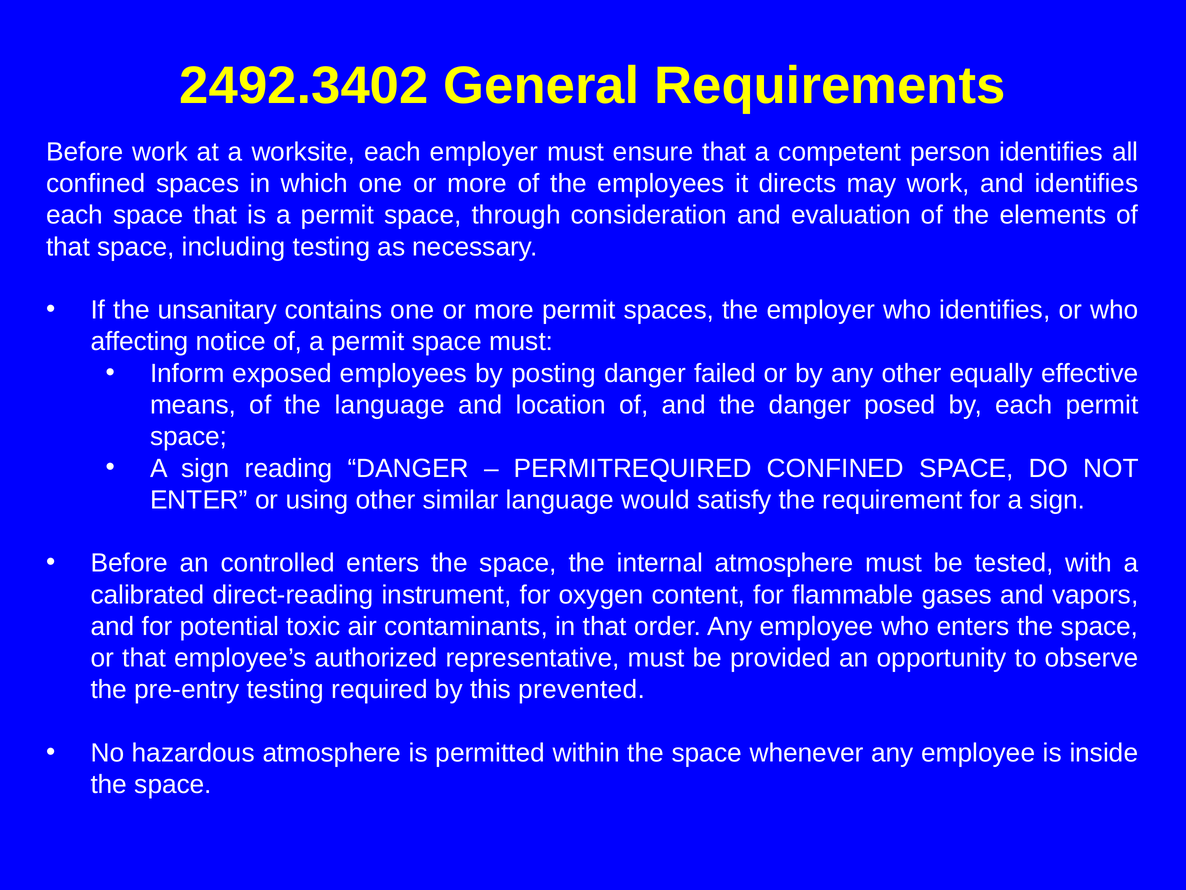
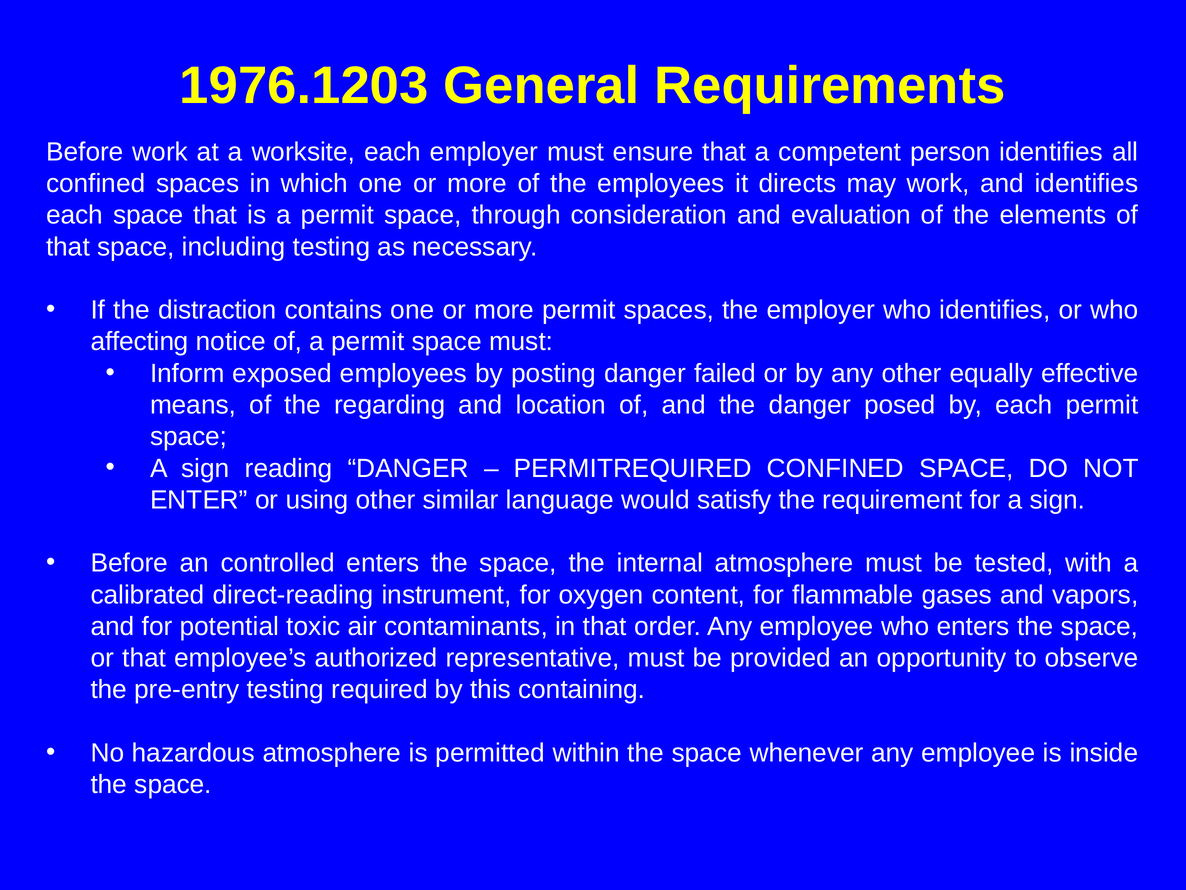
2492.3402: 2492.3402 -> 1976.1203 (304, 86)
unsanitary: unsanitary -> distraction (217, 310)
the language: language -> regarding (390, 405)
prevented: prevented -> containing (582, 689)
